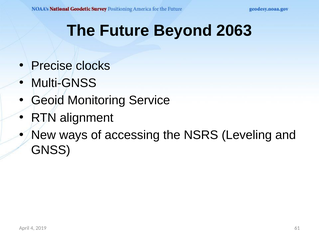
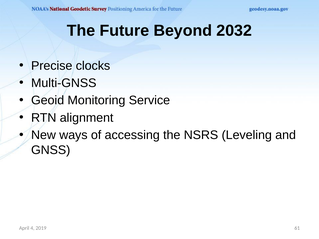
2063: 2063 -> 2032 (234, 31)
